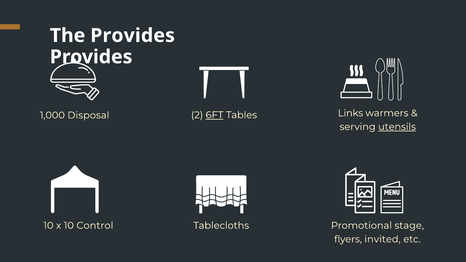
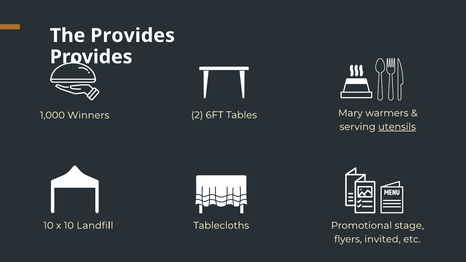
6FT underline: present -> none (215, 115)
Links: Links -> Mary (350, 113)
Disposal: Disposal -> Winners (88, 115)
Control: Control -> Landfill (95, 226)
